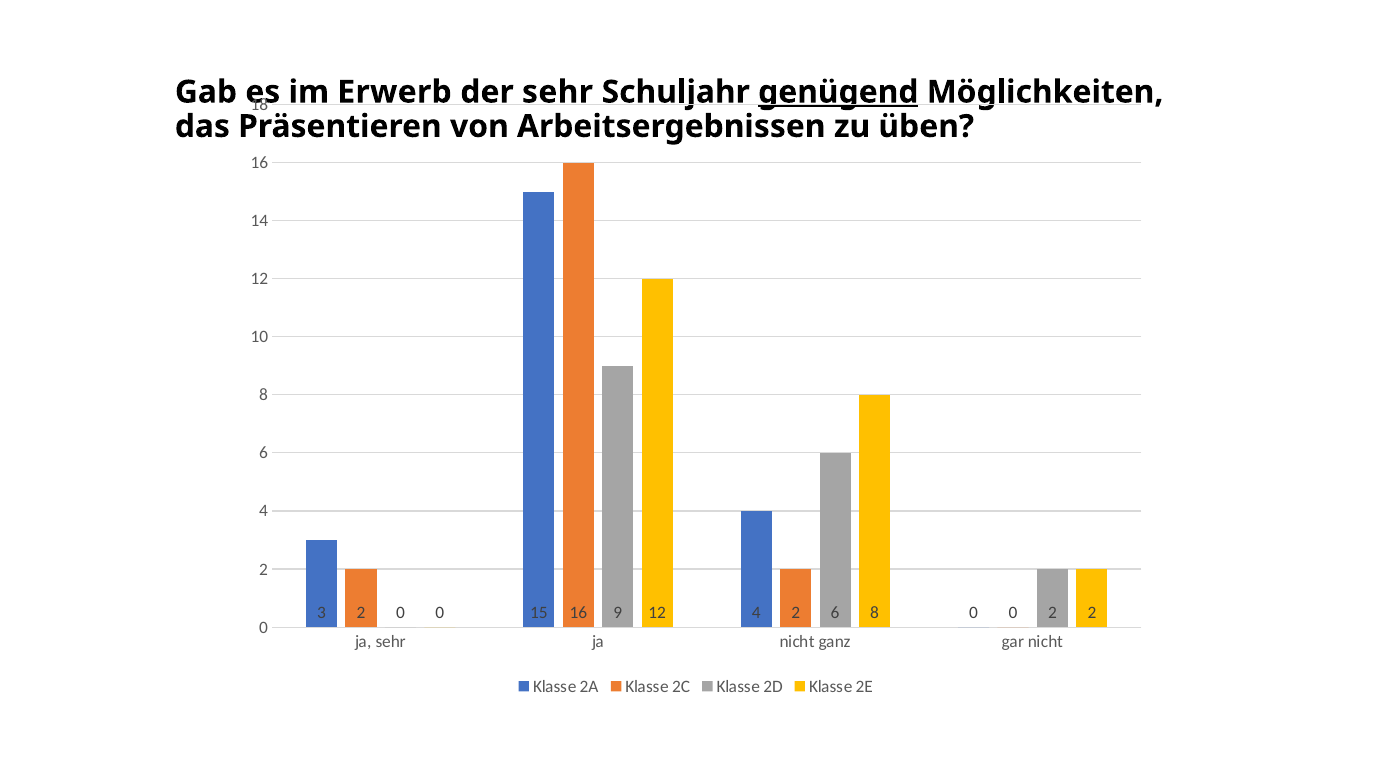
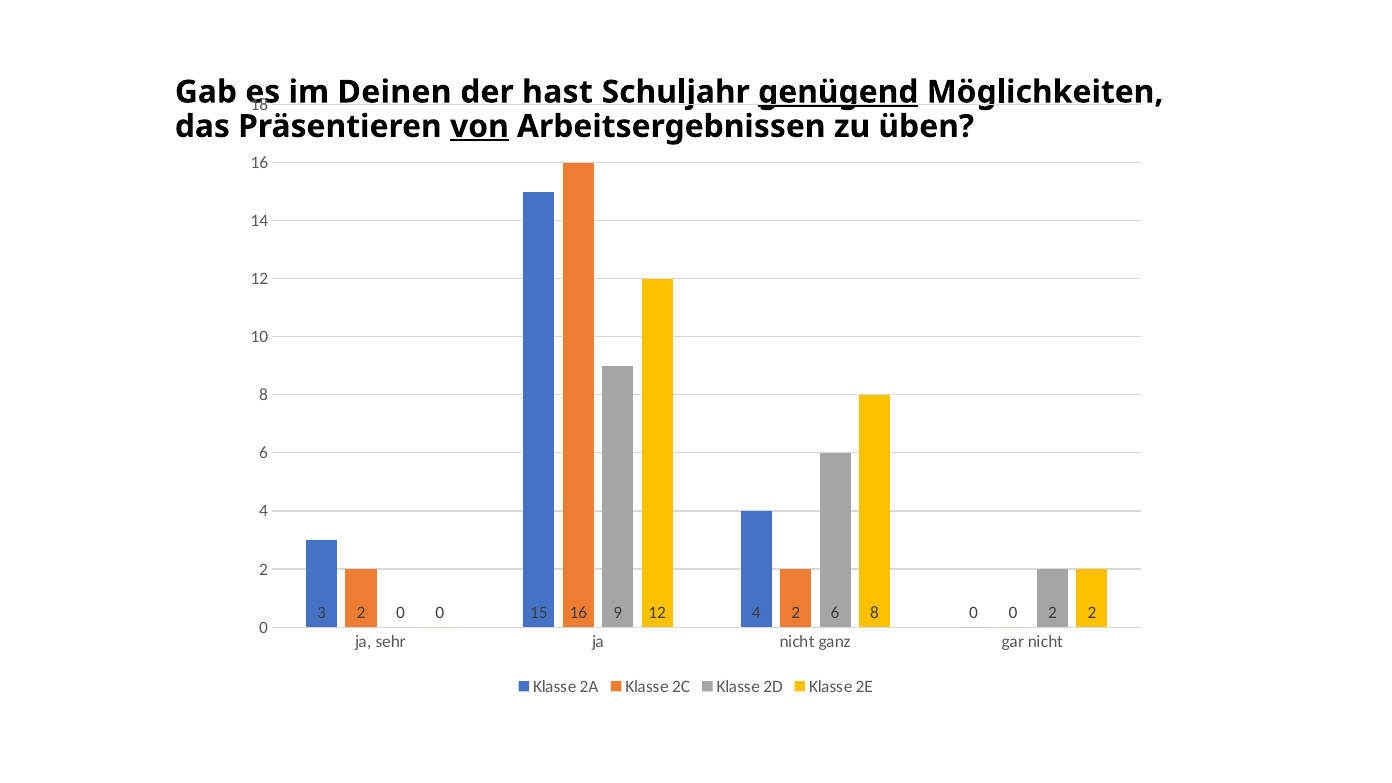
Erwerb: Erwerb -> Deinen (395, 92)
der sehr: sehr -> hast (557, 92)
von underline: none -> present (479, 126)
